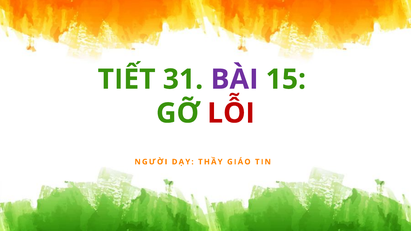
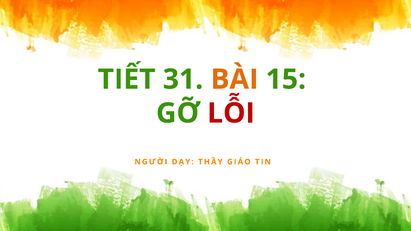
BÀI colour: purple -> orange (234, 79)
